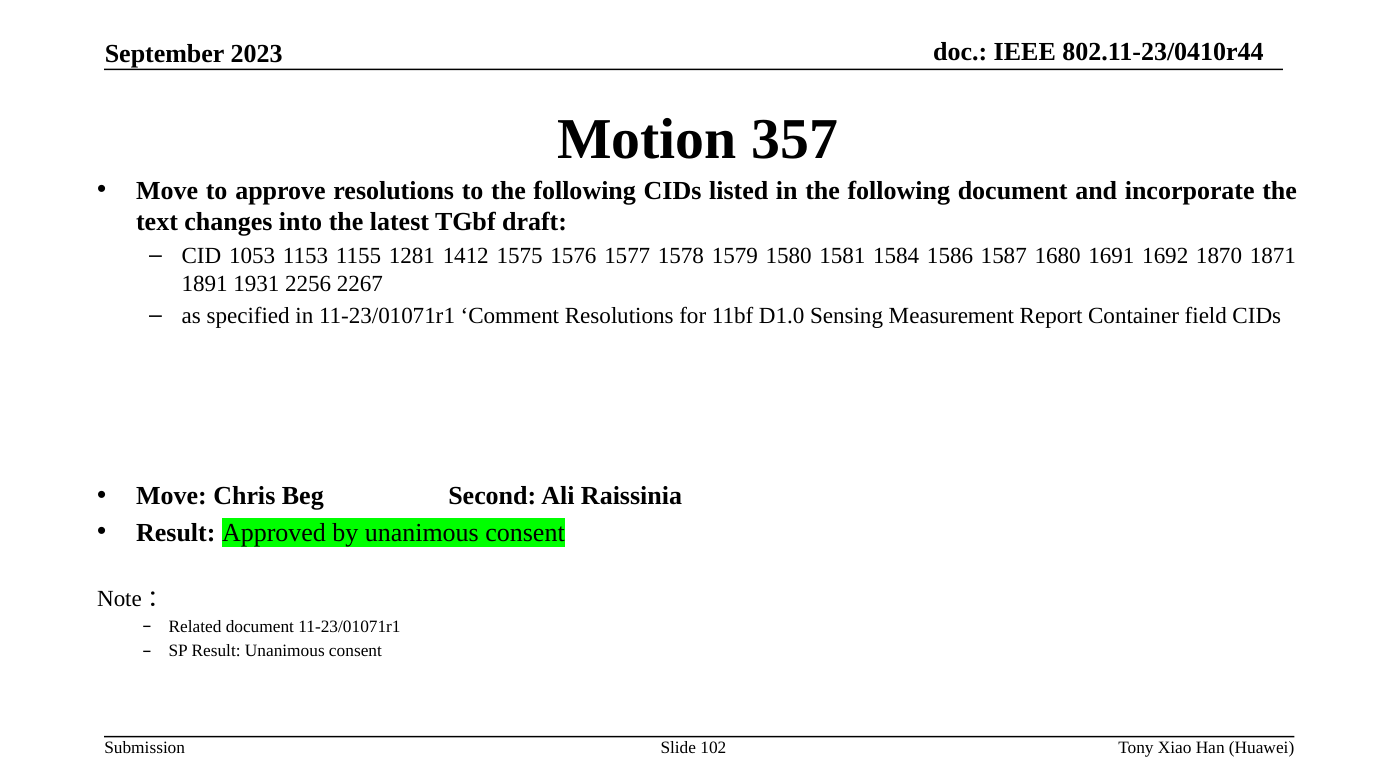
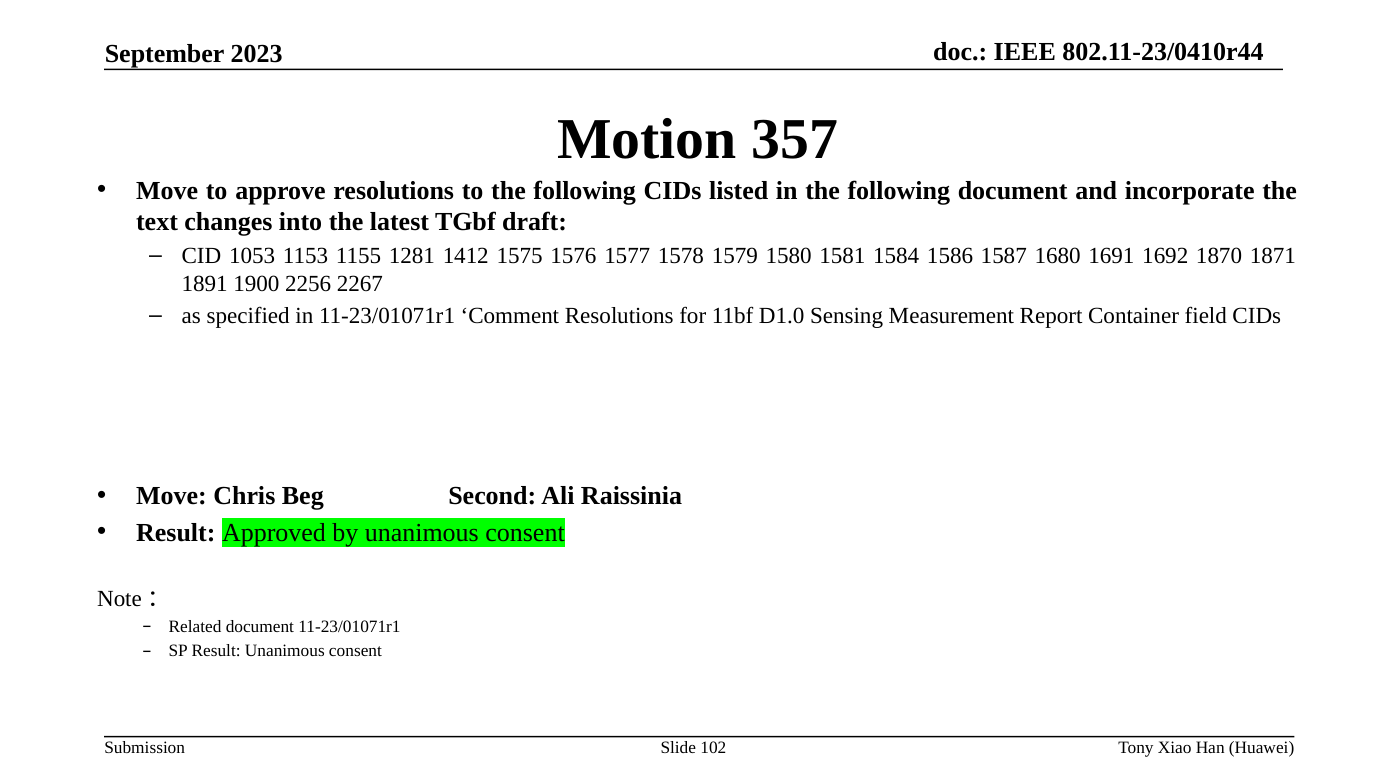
1931: 1931 -> 1900 (256, 284)
